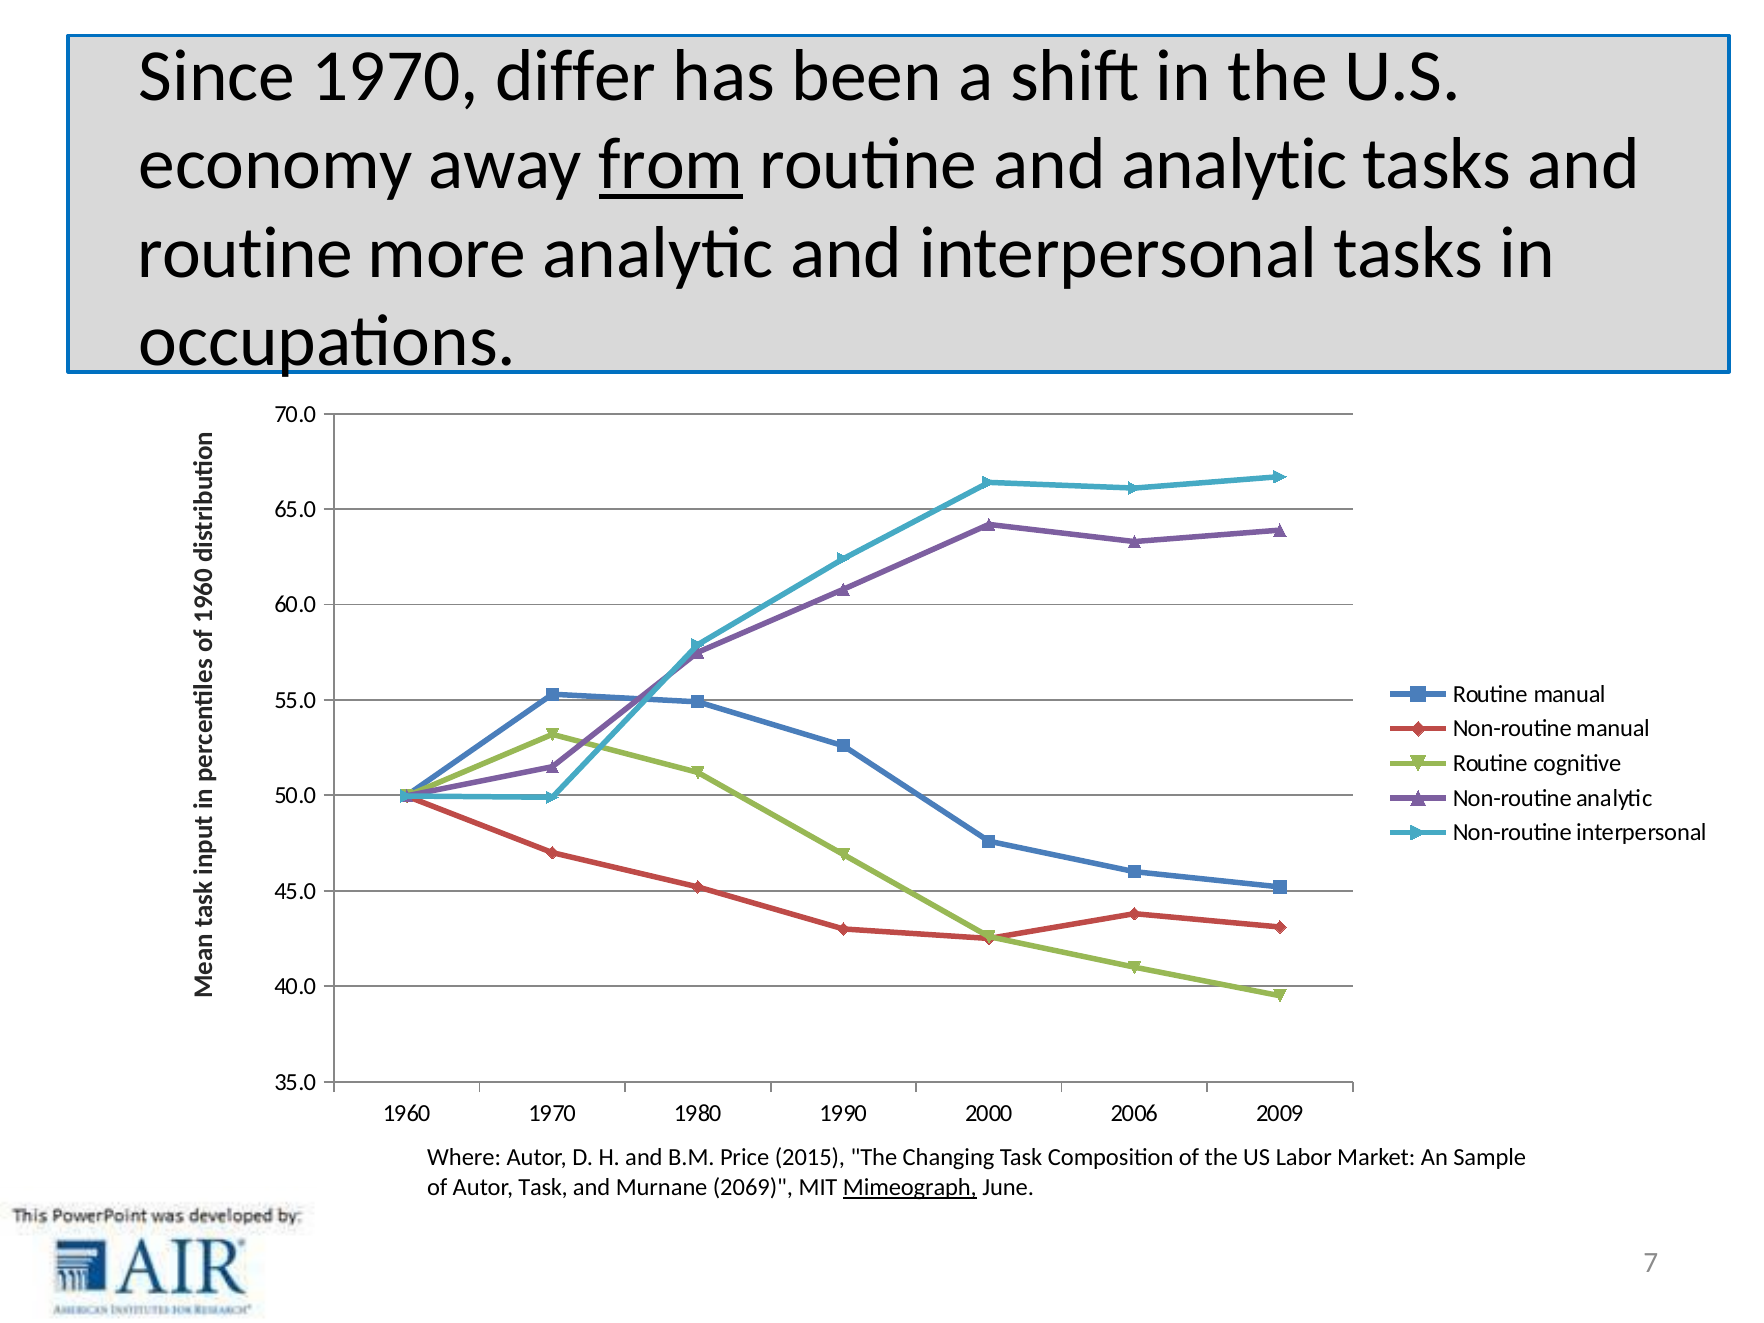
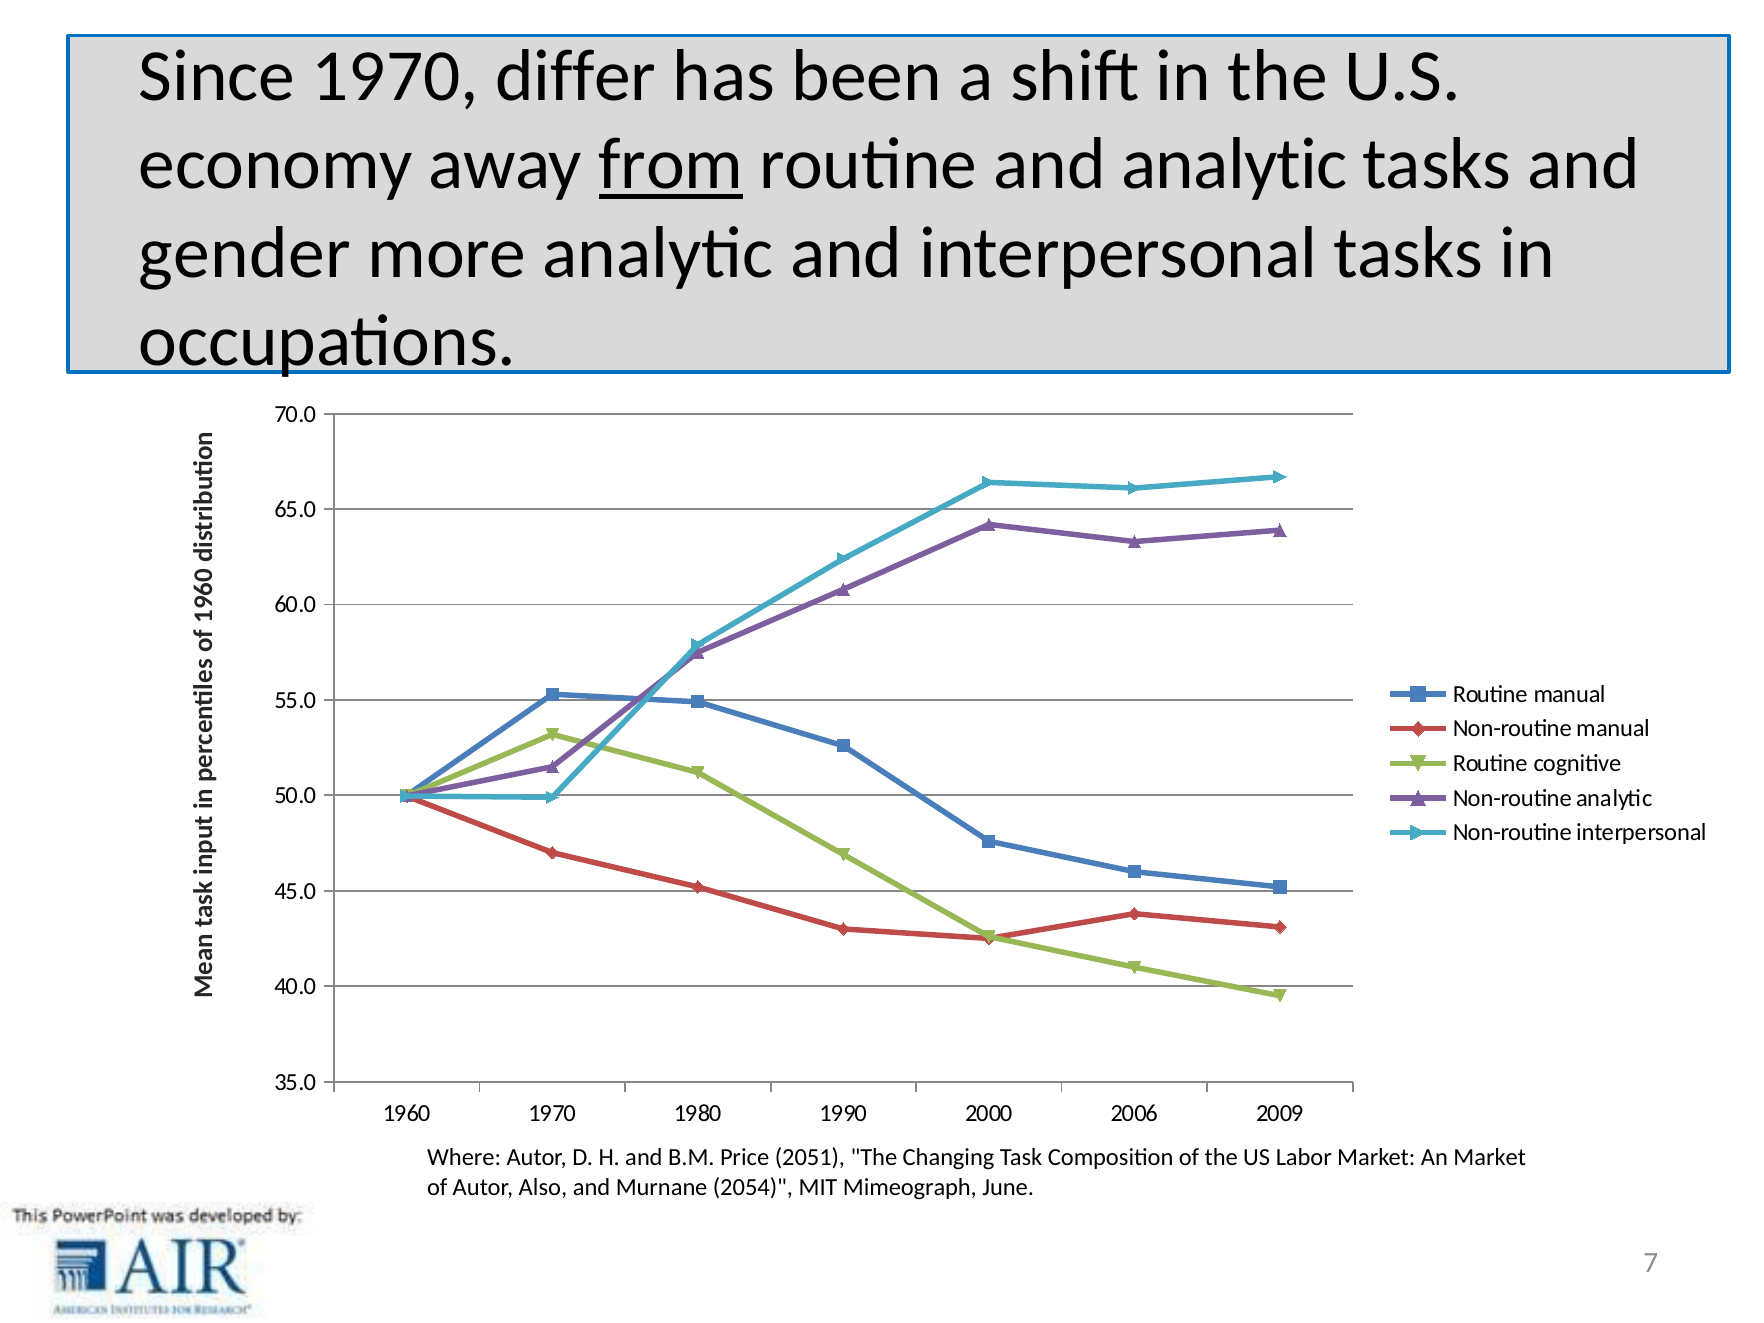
routine: routine -> gender (245, 253)
2015: 2015 -> 2051 (810, 1158)
An Sample: Sample -> Market (1490, 1158)
Autor Task: Task -> Also (543, 1188)
2069: 2069 -> 2054 (753, 1188)
Mimeograph underline: present -> none (910, 1188)
